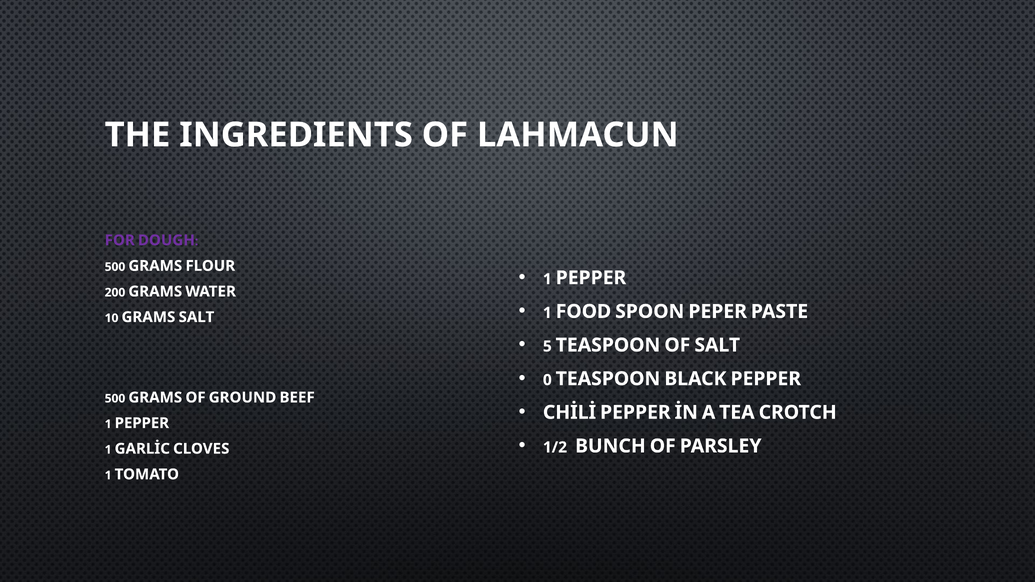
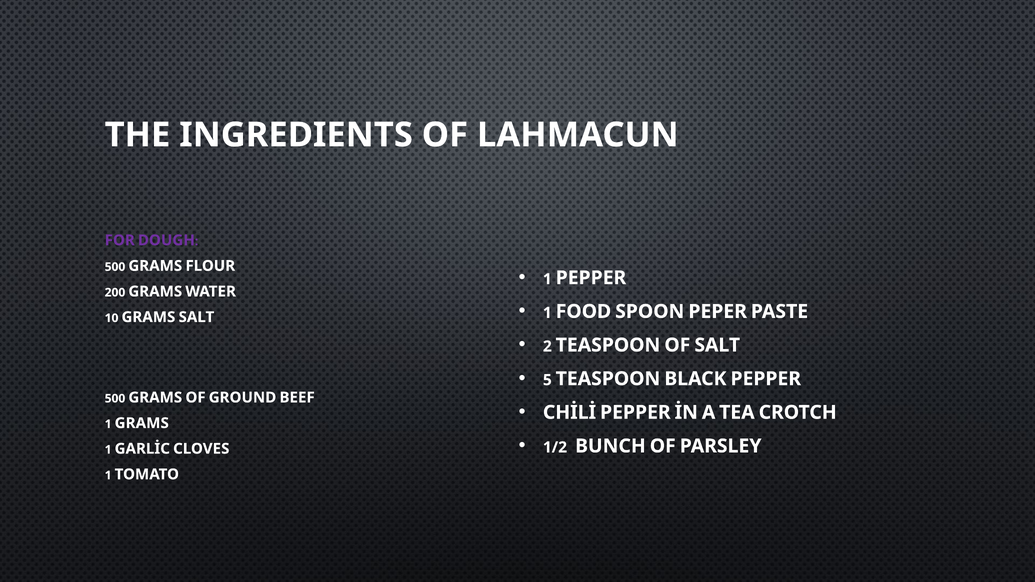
5: 5 -> 2 (547, 347)
0: 0 -> 5 (547, 380)
PEPPER: PEPPER -> GRAMS (142, 423)
